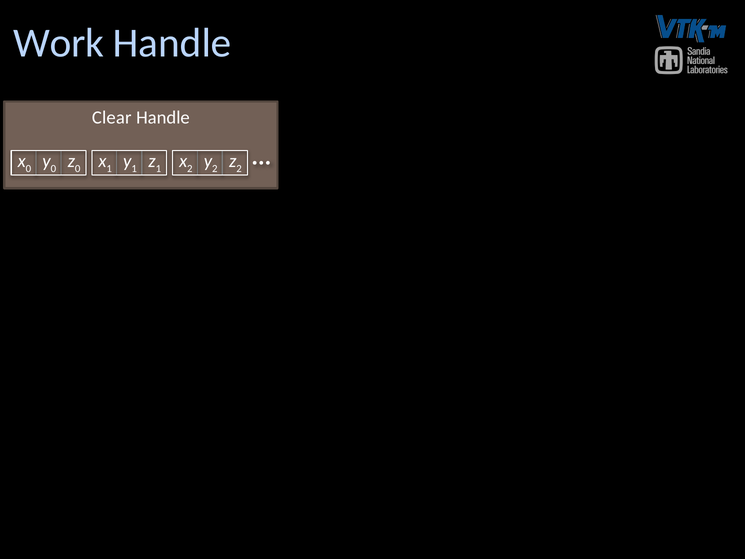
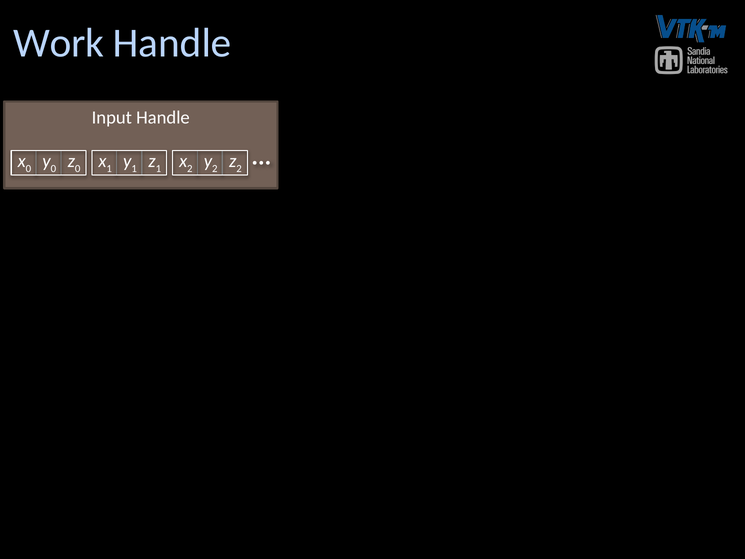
Clear: Clear -> Input (112, 117)
